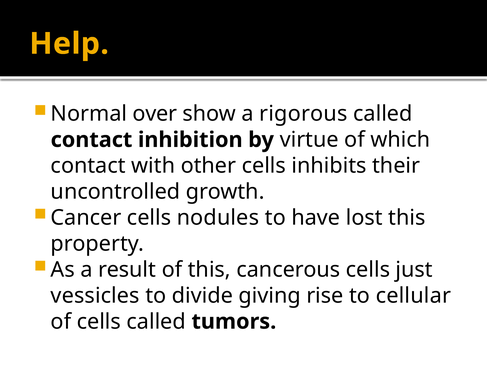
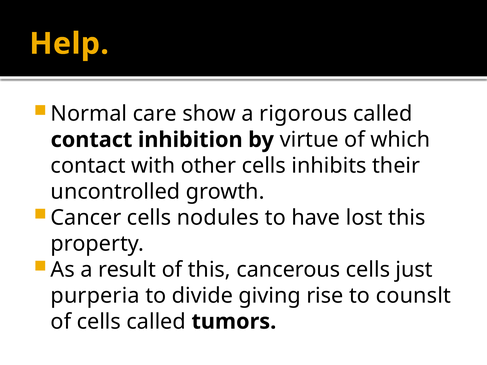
over: over -> care (155, 114)
vessicles: vessicles -> purperia (95, 296)
cellular: cellular -> counslt (413, 296)
